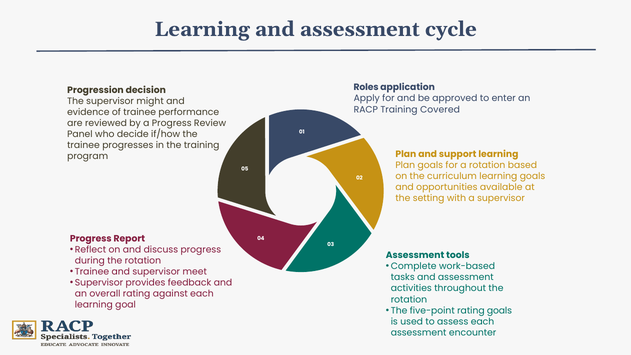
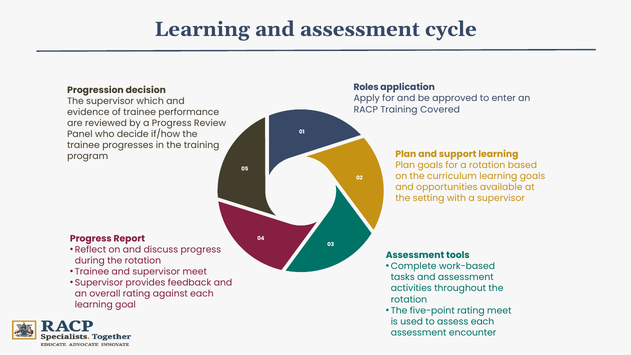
might: might -> which (150, 101)
rating goals: goals -> meet (499, 310)
